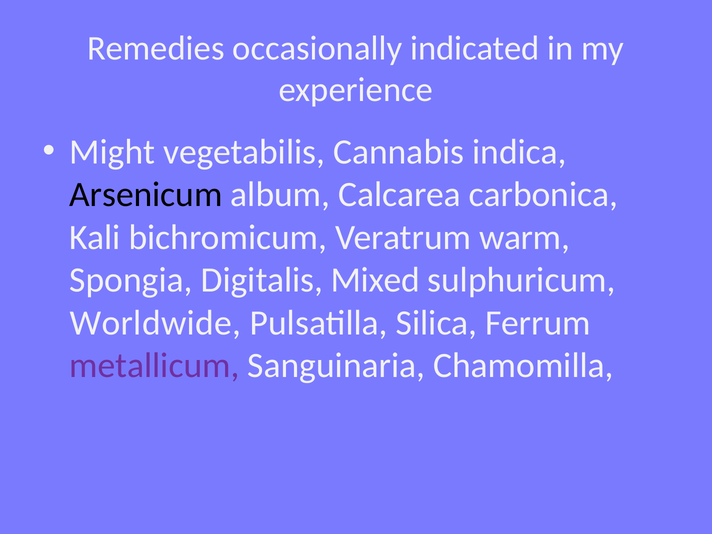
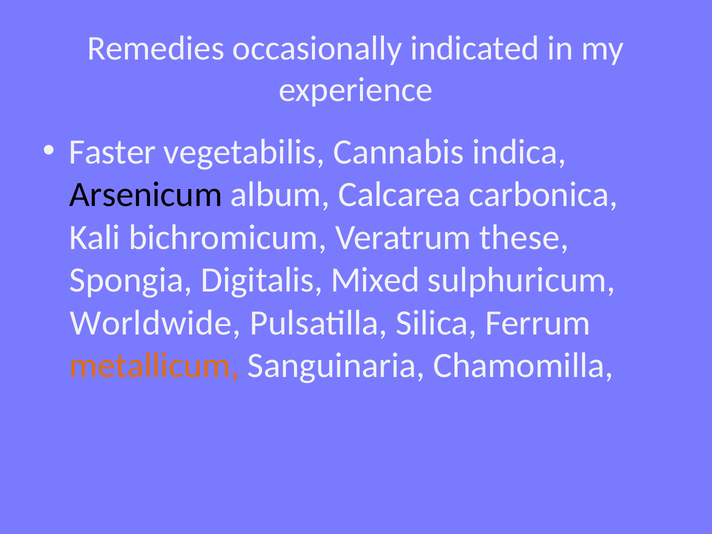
Might: Might -> Faster (112, 152)
warm: warm -> these (524, 237)
metallicum colour: purple -> orange (154, 366)
